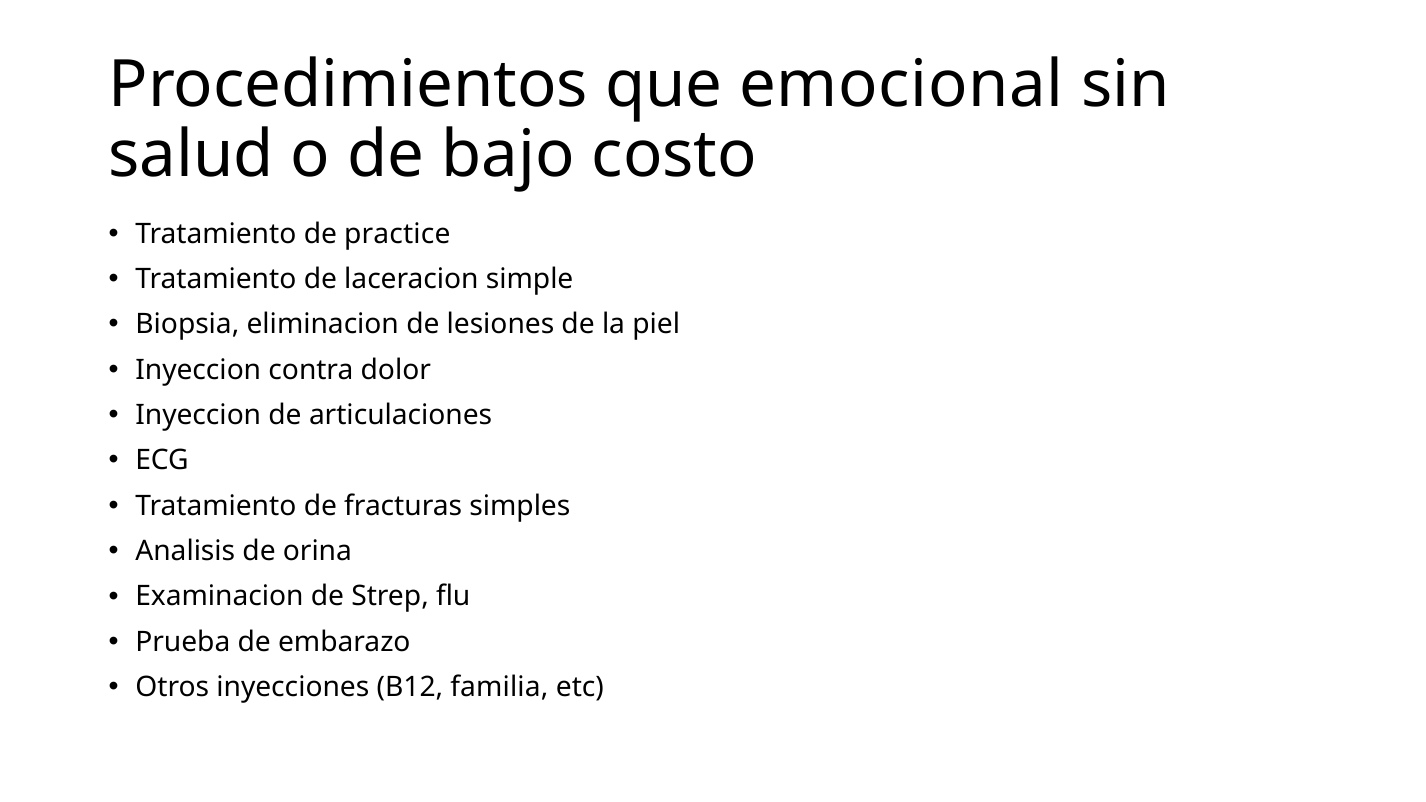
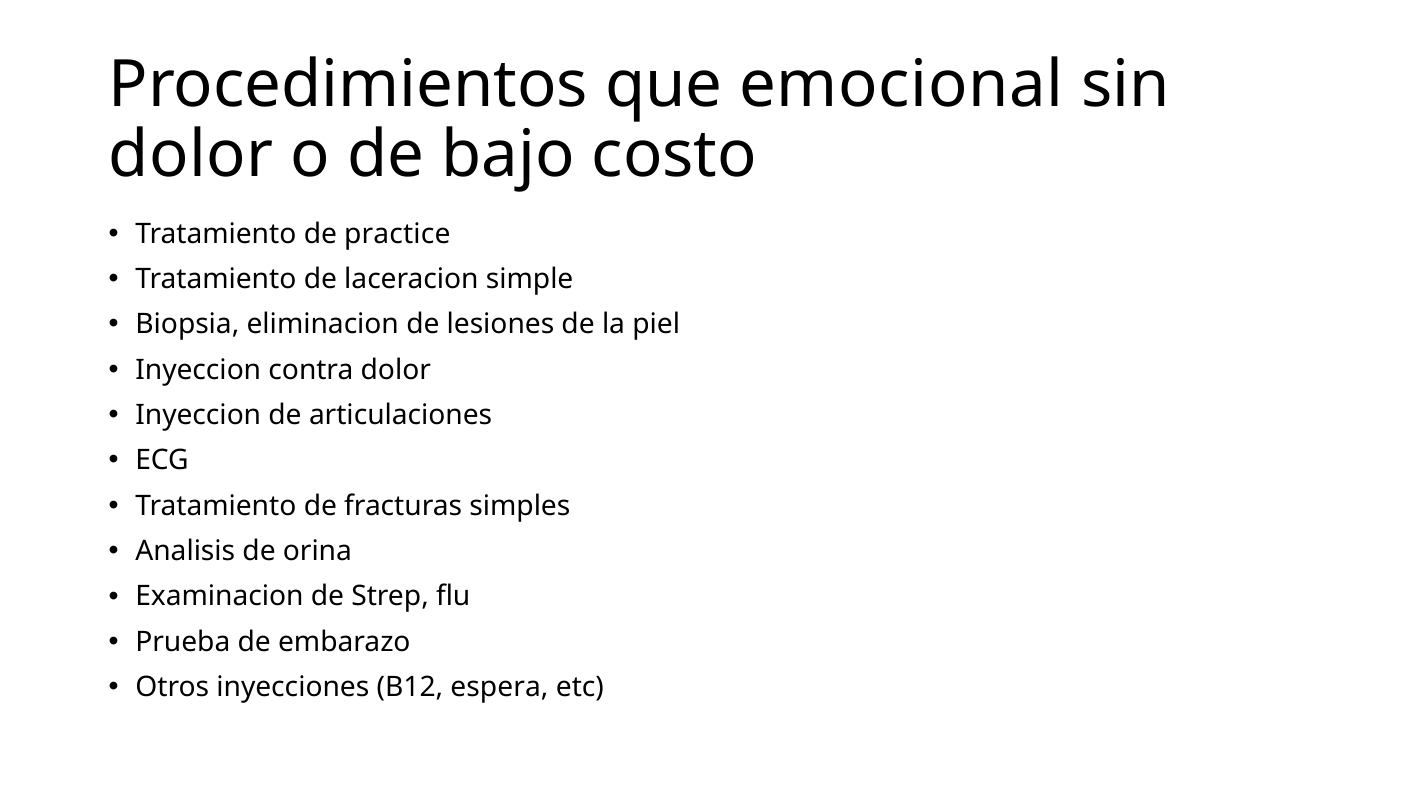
salud: salud -> dolor (191, 155)
familia: familia -> espera (499, 687)
